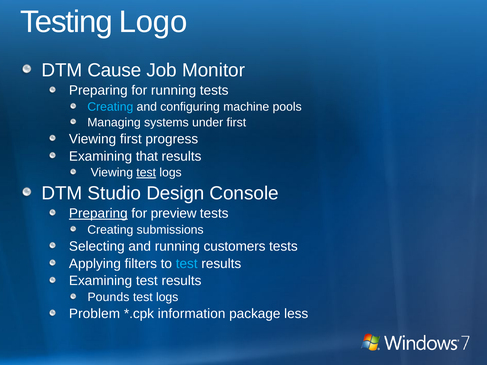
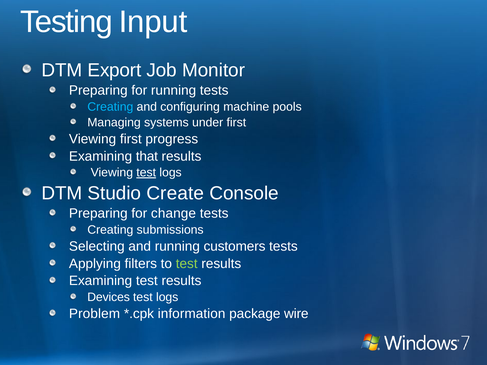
Logo: Logo -> Input (153, 22)
Cause: Cause -> Export (114, 70)
Design: Design -> Create (175, 193)
Preparing underline: present -> none (98, 214)
preview: preview -> change (173, 214)
test colour: light blue -> light green (187, 264)
Pounds: Pounds -> Devices (109, 297)
less: less -> wire (296, 314)
